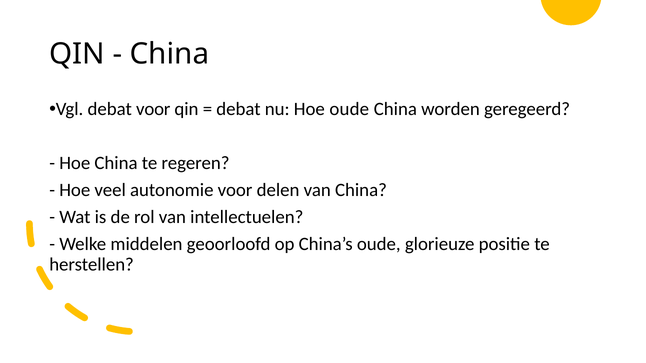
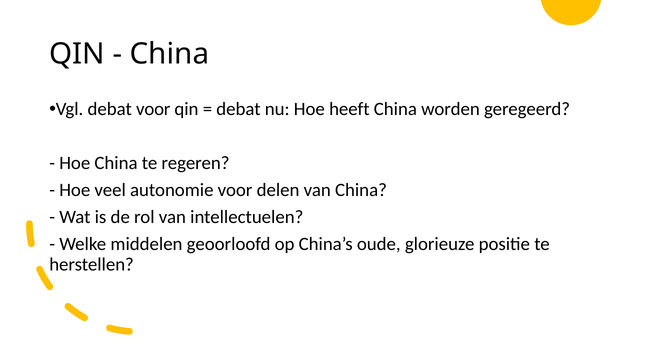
Hoe oude: oude -> heeft (349, 109)
